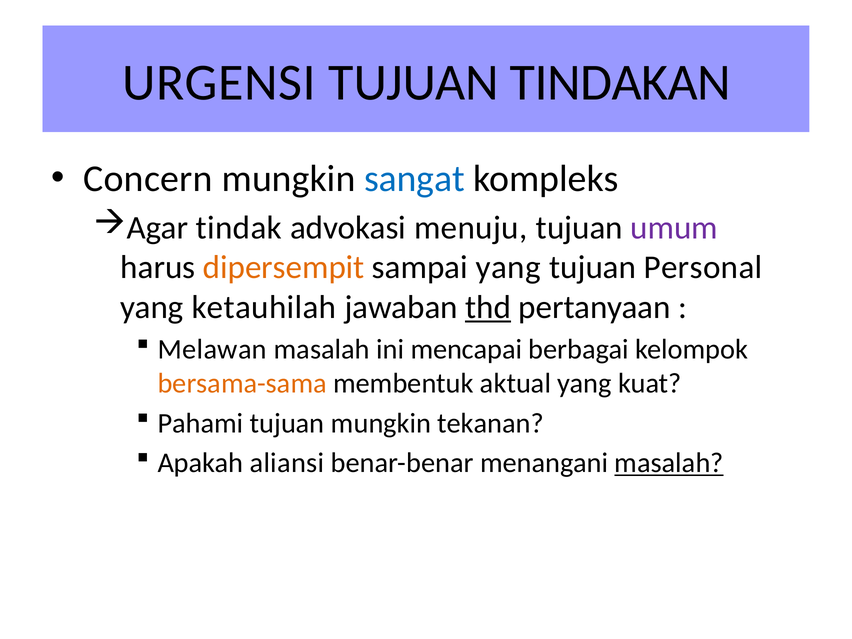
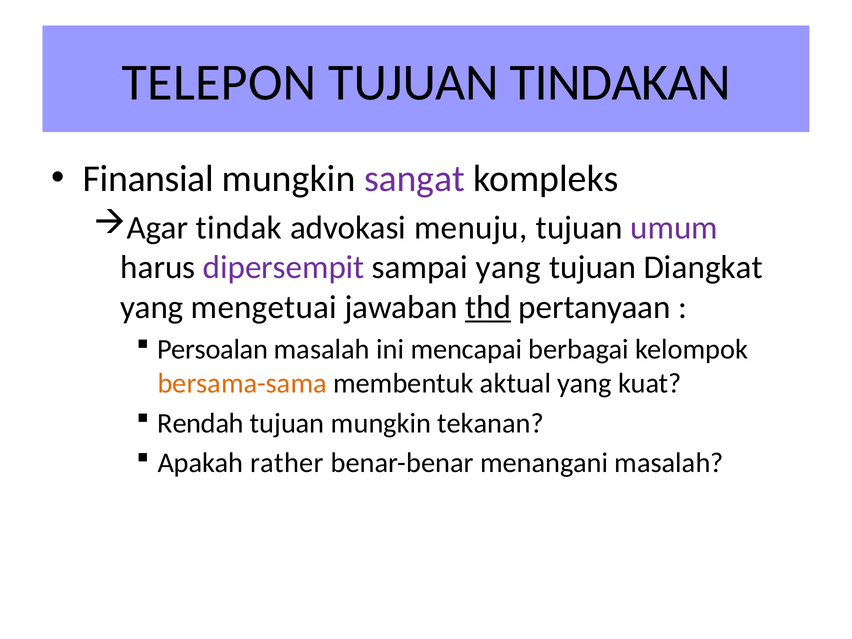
URGENSI: URGENSI -> TELEPON (219, 82)
Concern: Concern -> Finansial (148, 179)
sangat colour: blue -> purple (414, 179)
dipersempit colour: orange -> purple (284, 267)
Personal: Personal -> Diangkat (703, 267)
ketauhilah: ketauhilah -> mengetuai (264, 307)
Melawan: Melawan -> Persoalan (213, 350)
Pahami: Pahami -> Rendah (201, 423)
aliansi: aliansi -> rather (287, 463)
masalah underline: present -> none (669, 463)
